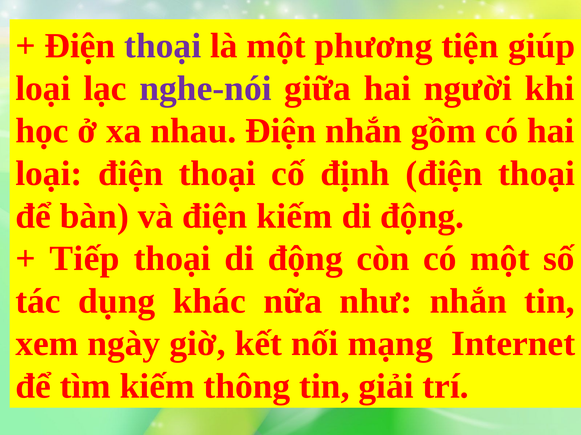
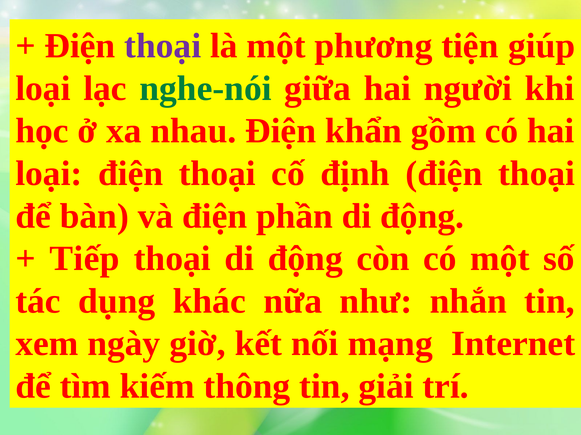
nghe-nói colour: purple -> green (206, 89)
Điện nhắn: nhắn -> khẩn (364, 131)
điện kiếm: kiếm -> phần (295, 216)
